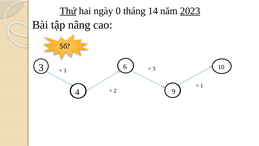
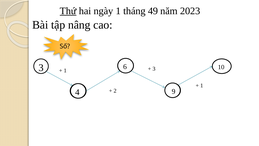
ngày 0: 0 -> 1 (118, 11)
14: 14 -> 49 (153, 11)
2023 underline: present -> none (190, 11)
